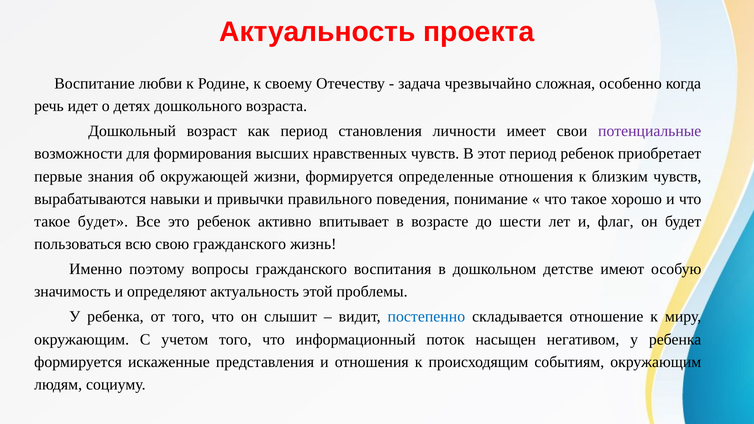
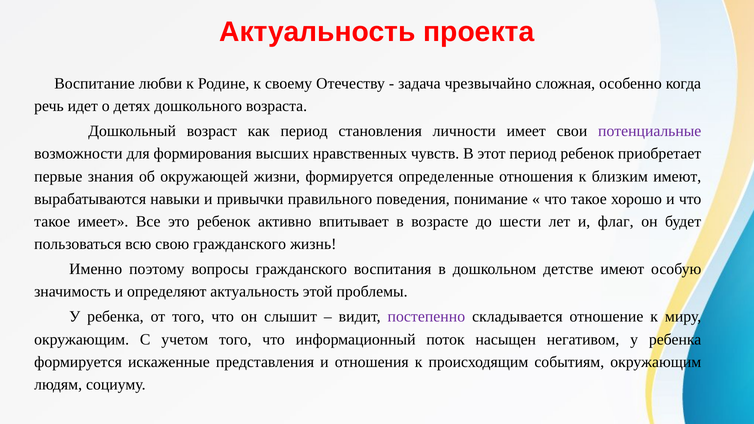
близким чувств: чувств -> имеют (677, 176)
такое будет: будет -> имеет (103, 222)
постепенно colour: blue -> purple (426, 317)
